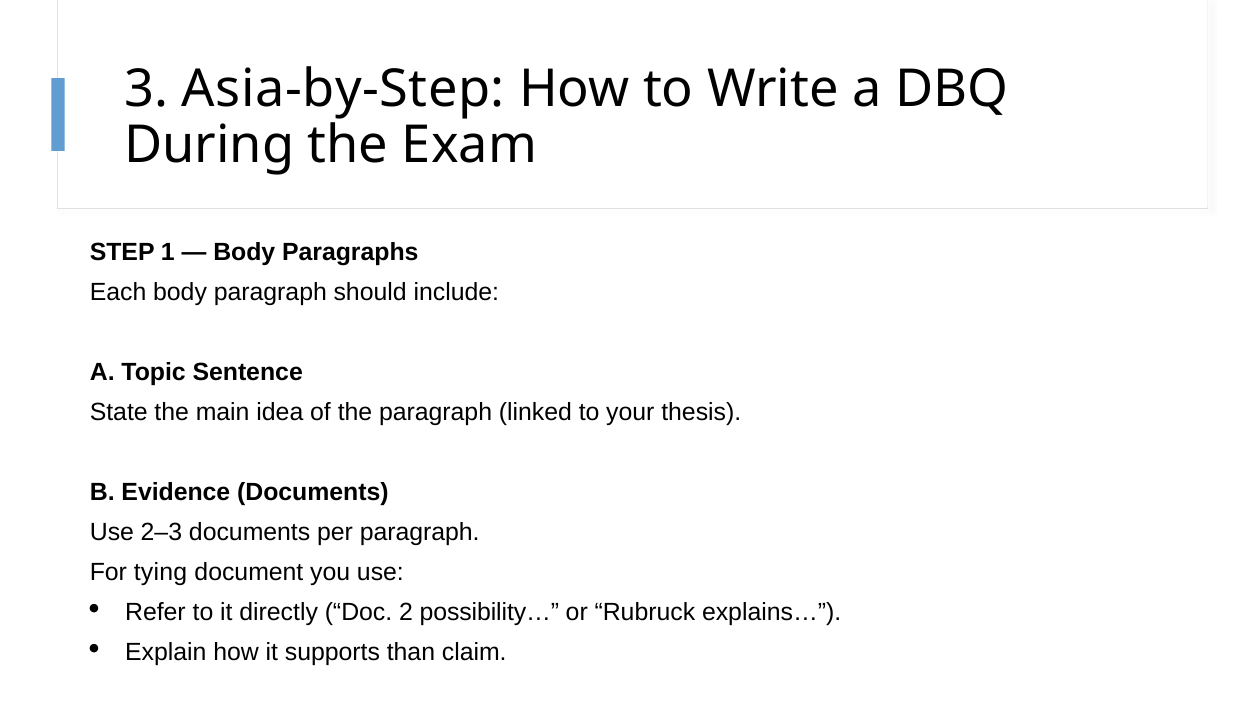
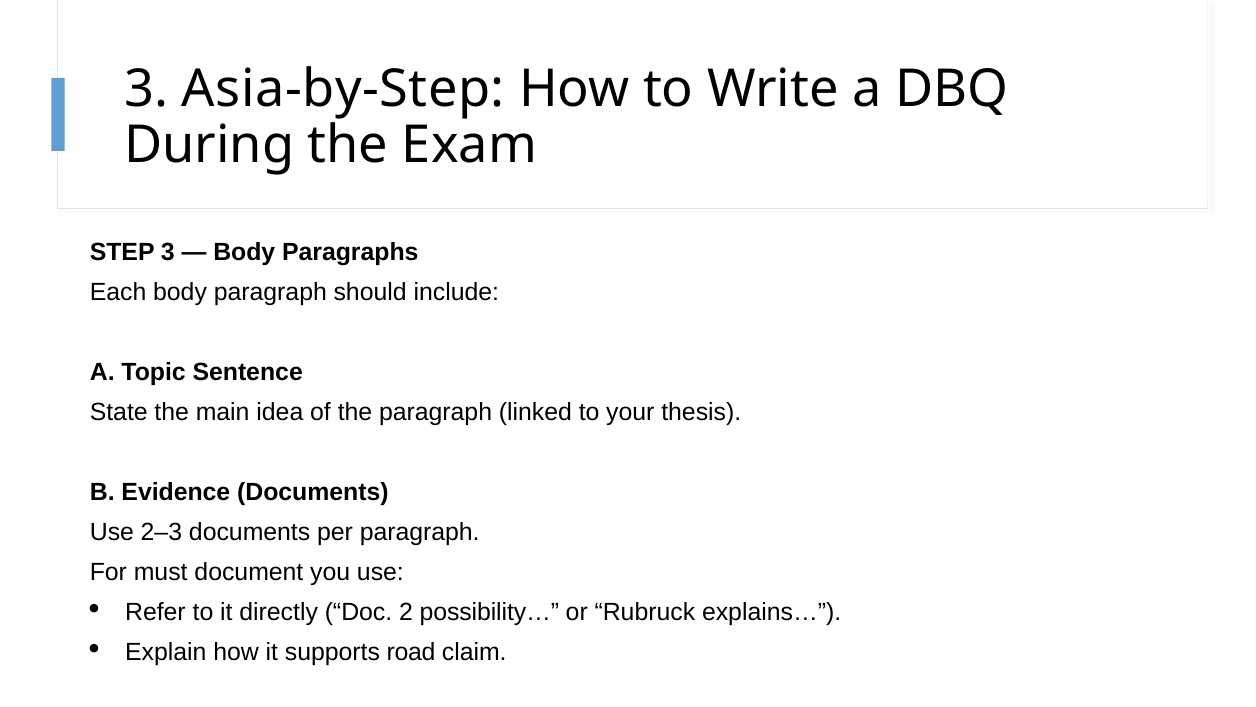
STEP 1: 1 -> 3 (168, 253)
tying: tying -> must (161, 572)
than: than -> road (411, 652)
